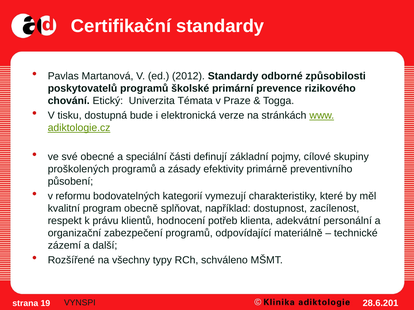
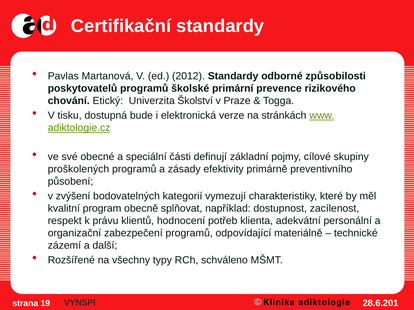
Témata: Témata -> Školství (195, 101)
reformu: reformu -> zvýšení (73, 196)
